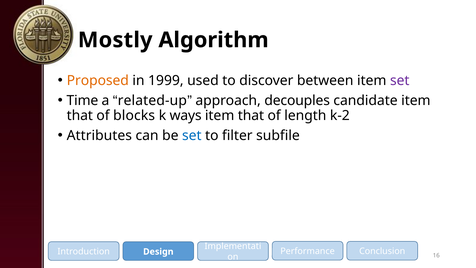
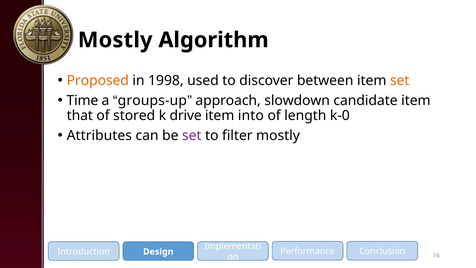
1999: 1999 -> 1998 (166, 80)
set colour: purple -> orange (400, 80)
related-up: related-up -> groups-up (152, 100)
decouples: decouples -> slowdown (297, 100)
blocks: blocks -> stored (134, 115)
ways: ways -> drive (186, 115)
that: that -> into (251, 115)
k-2: k-2 -> k-0 (340, 115)
set colour: blue -> purple (192, 135)
filter subfile: subfile -> mostly (278, 135)
